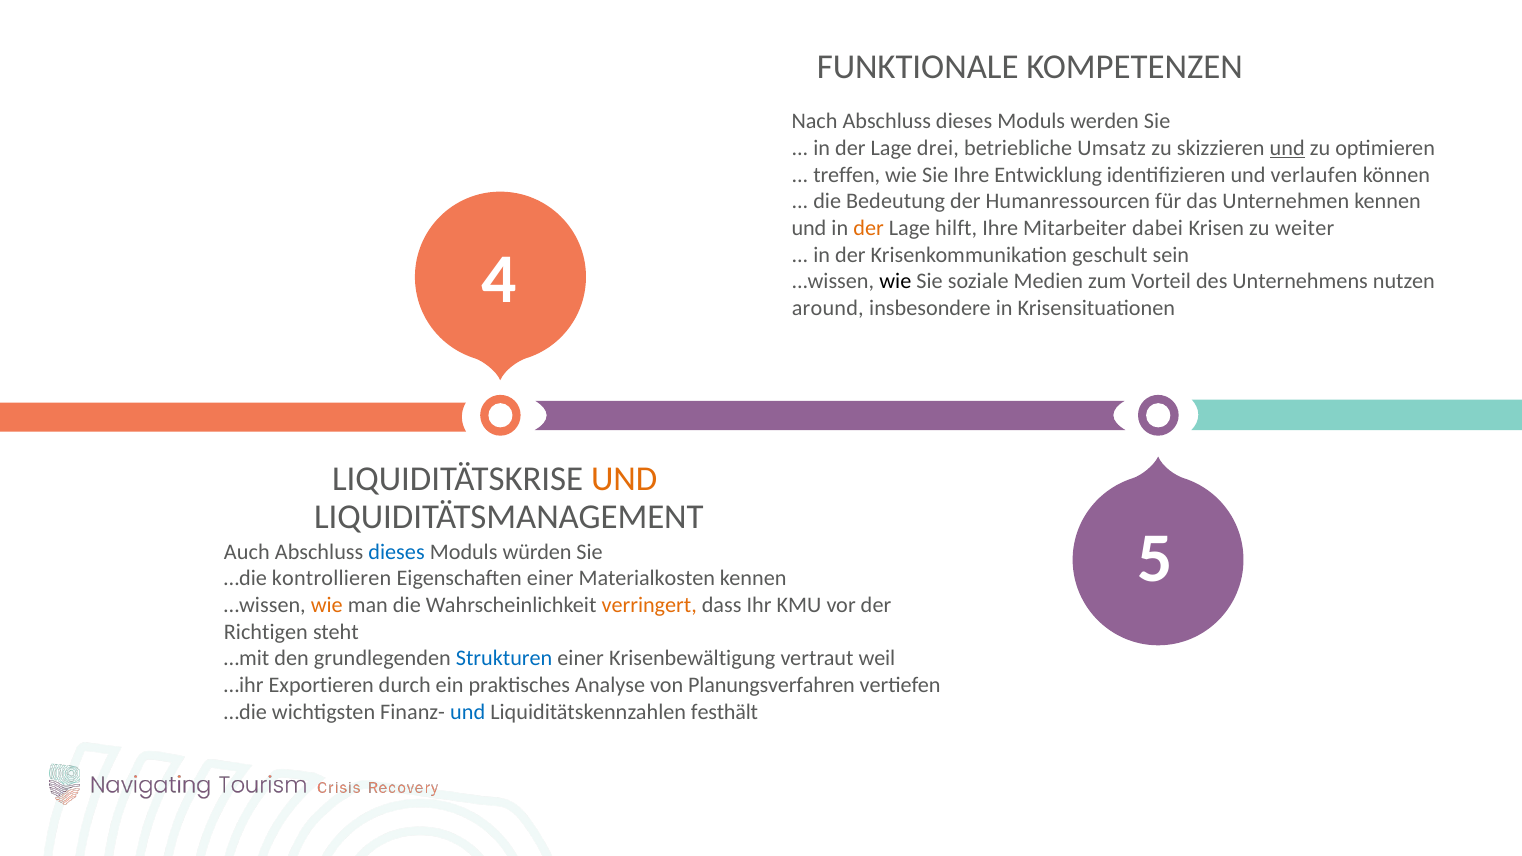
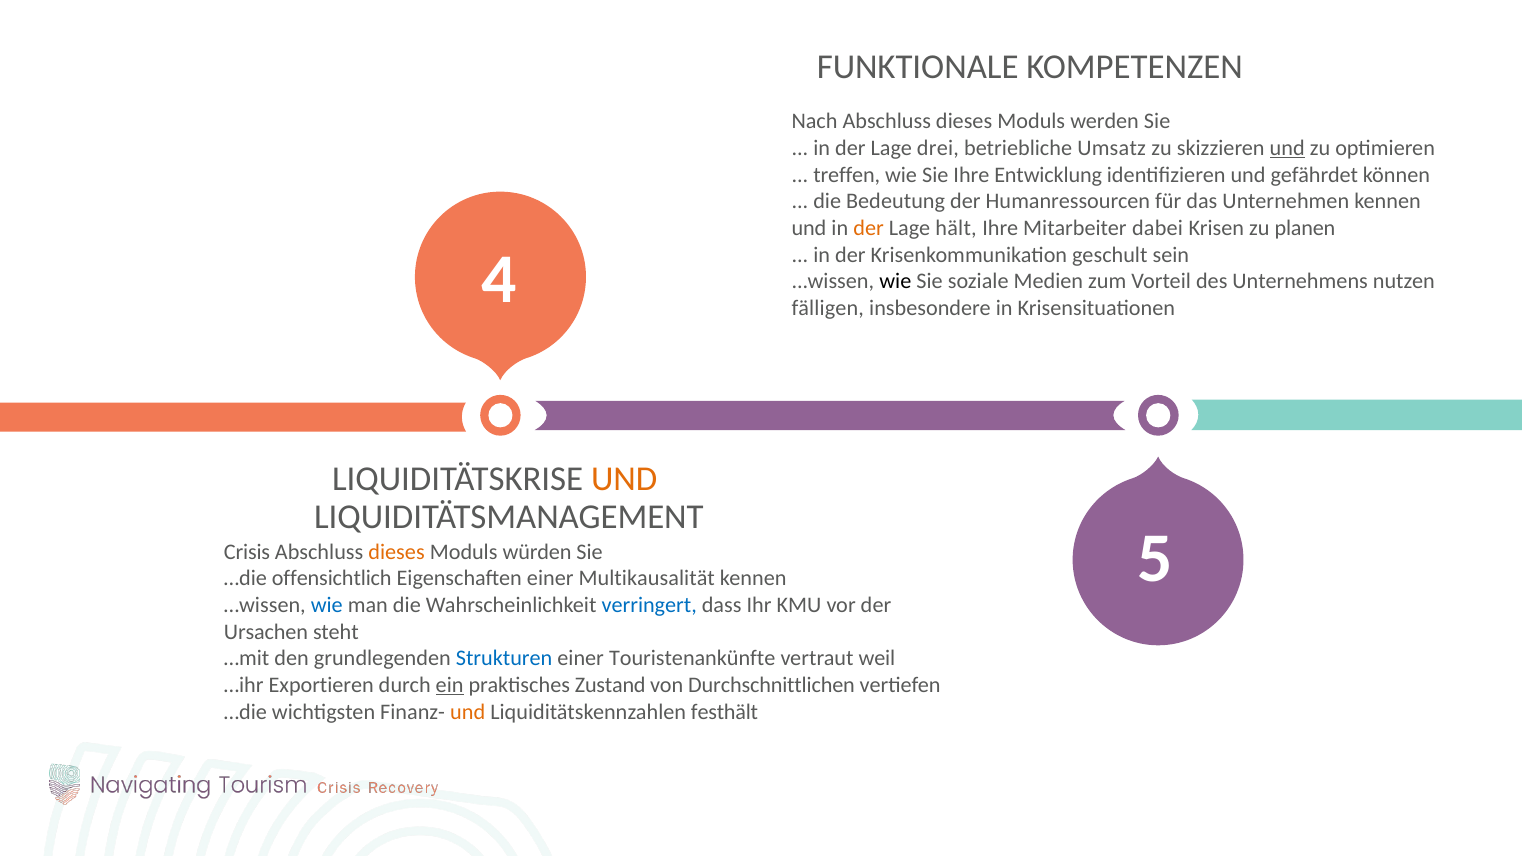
verlaufen: verlaufen -> gefährdet (1314, 175)
hilft: hilft -> hält (956, 228)
weiter: weiter -> planen (1305, 228)
around: around -> fälligen (828, 308)
Auch: Auch -> Crisis (247, 552)
dieses colour: blue -> orange (397, 552)
kontrollieren: kontrollieren -> offensichtlich (332, 579)
Materialkosten: Materialkosten -> Multikausalität (647, 579)
wie colour: orange -> blue (327, 605)
verringert colour: orange -> blue (649, 605)
Richtigen: Richtigen -> Ursachen (266, 632)
Krisenbewältigung: Krisenbewältigung -> Touristenankünfte (692, 659)
ein underline: none -> present (450, 685)
Analyse: Analyse -> Zustand (610, 685)
Planungsverfahren: Planungsverfahren -> Durchschnittlichen (772, 685)
und colour: blue -> orange (468, 712)
